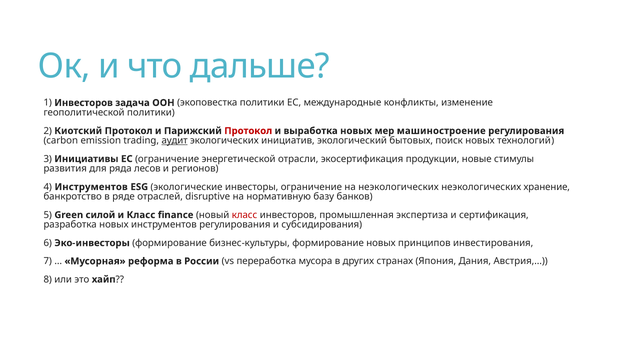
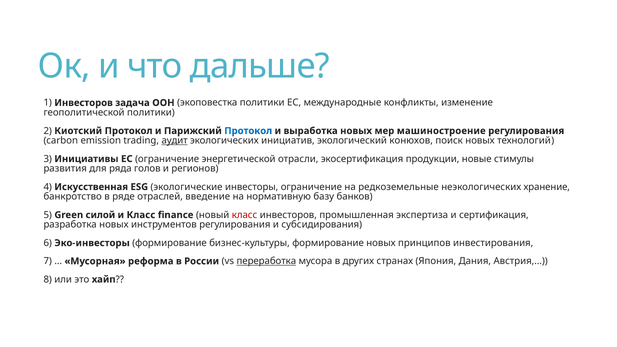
Протокол colour: red -> blue (248, 131)
бытовых: бытовых -> конюхов (411, 141)
лесов: лесов -> голов (147, 169)
4 Инструментов: Инструментов -> Искусственная (91, 187)
на неэкологических: неэкологических -> редкоземельные (398, 187)
disruptive: disruptive -> введение (208, 197)
переработка underline: none -> present (266, 261)
